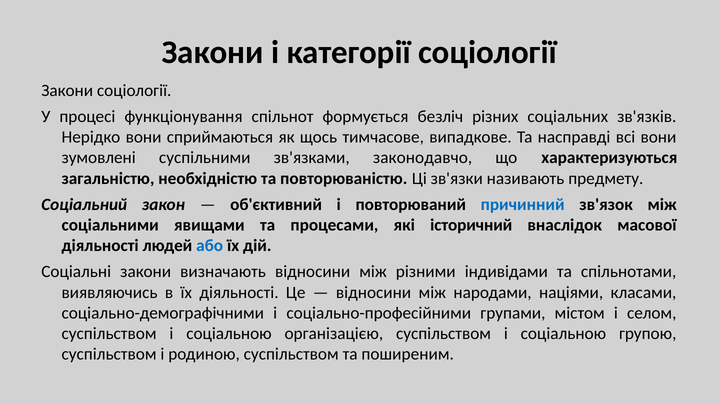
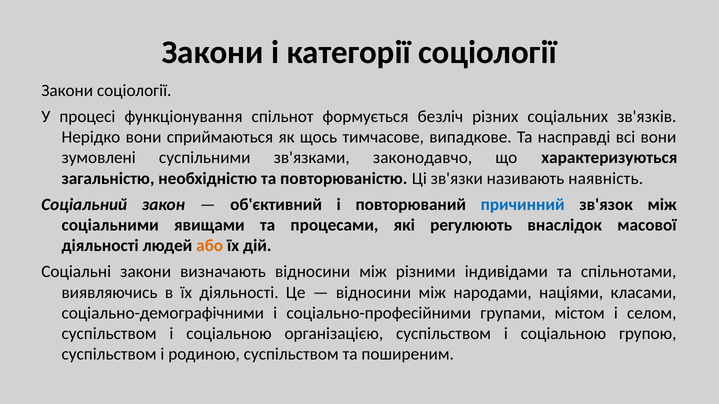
предмету: предмету -> наявність (606, 179)
історичний: історичний -> регулюють (471, 225)
або colour: blue -> orange (210, 246)
